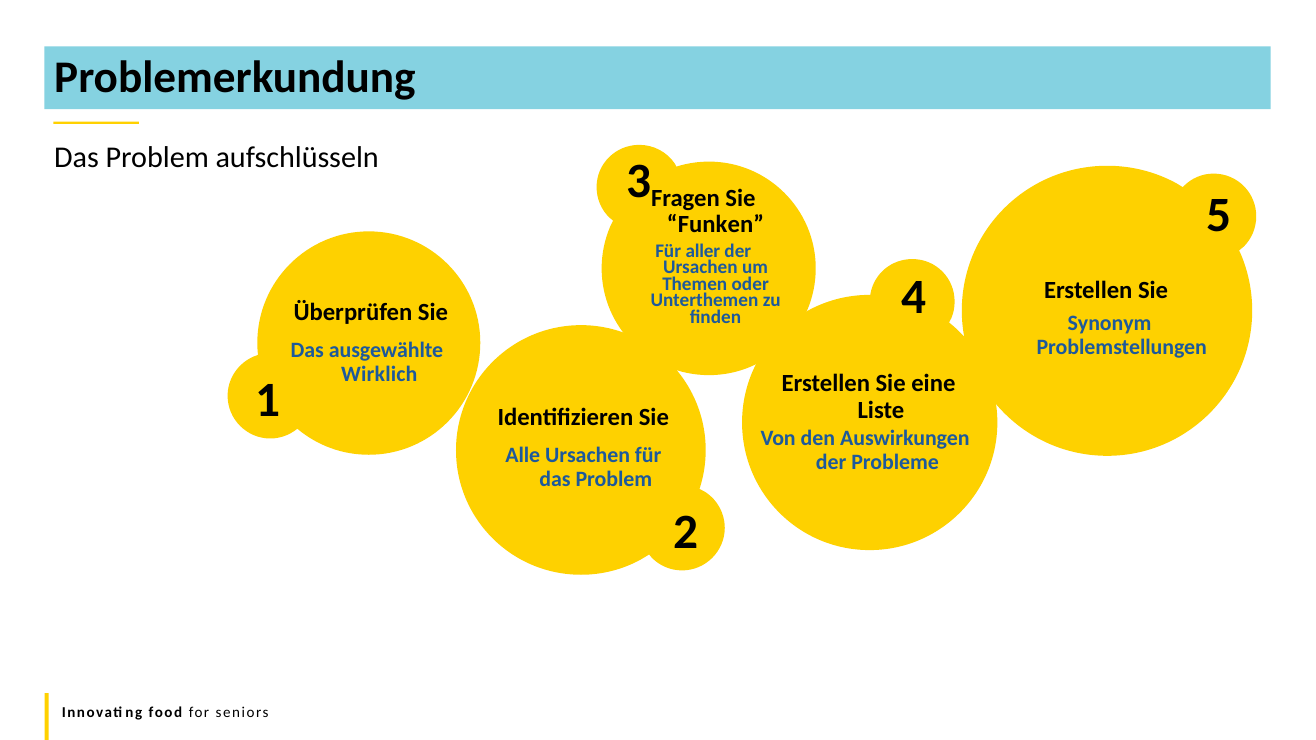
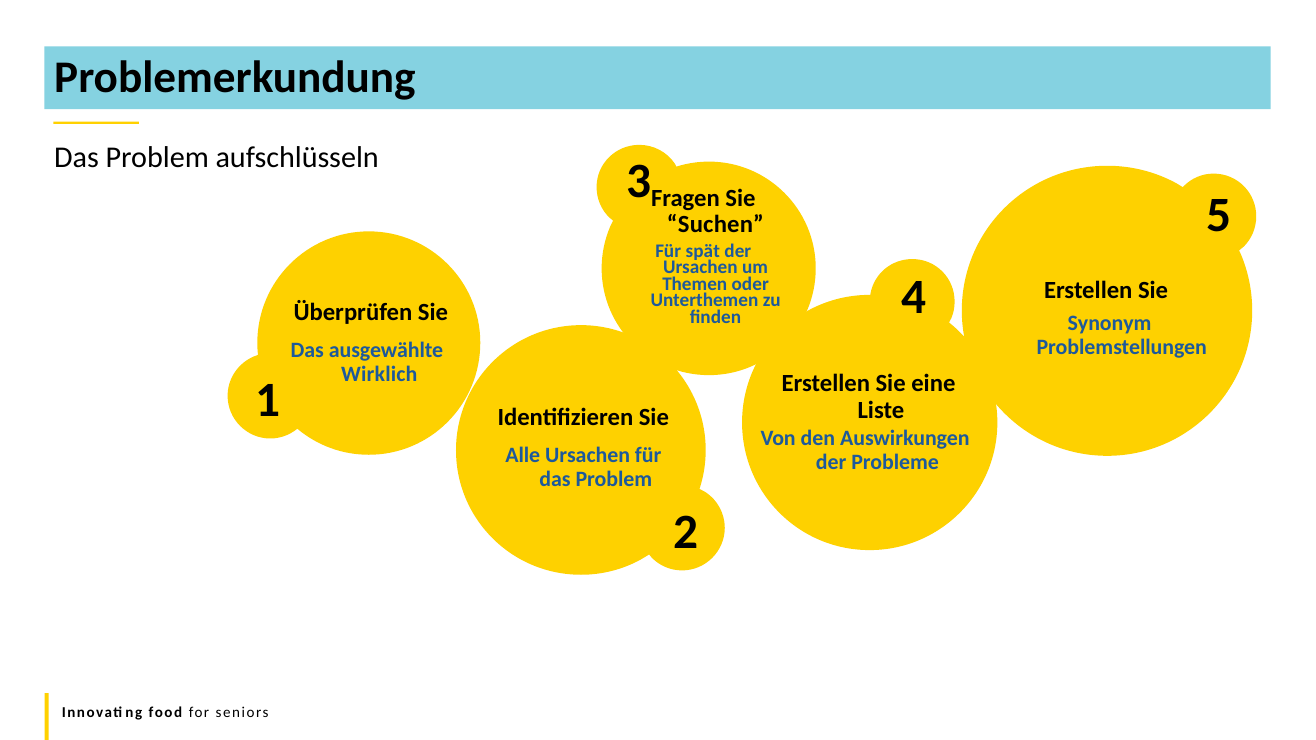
Funken: Funken -> Suchen (715, 225)
aller: aller -> spät (703, 251)
